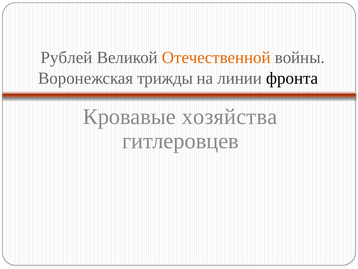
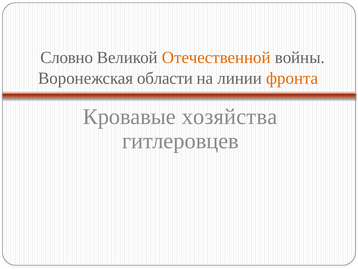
Рублей: Рублей -> Словно (67, 57)
трижды: трижды -> области (165, 78)
фронта colour: black -> orange (292, 78)
